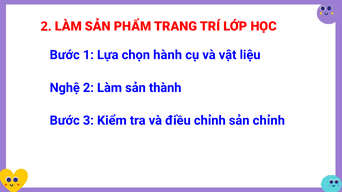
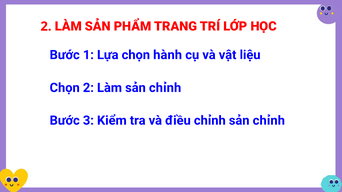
Nghệ: Nghệ -> Chọn (65, 88)
Làm sản thành: thành -> chỉnh (165, 88)
